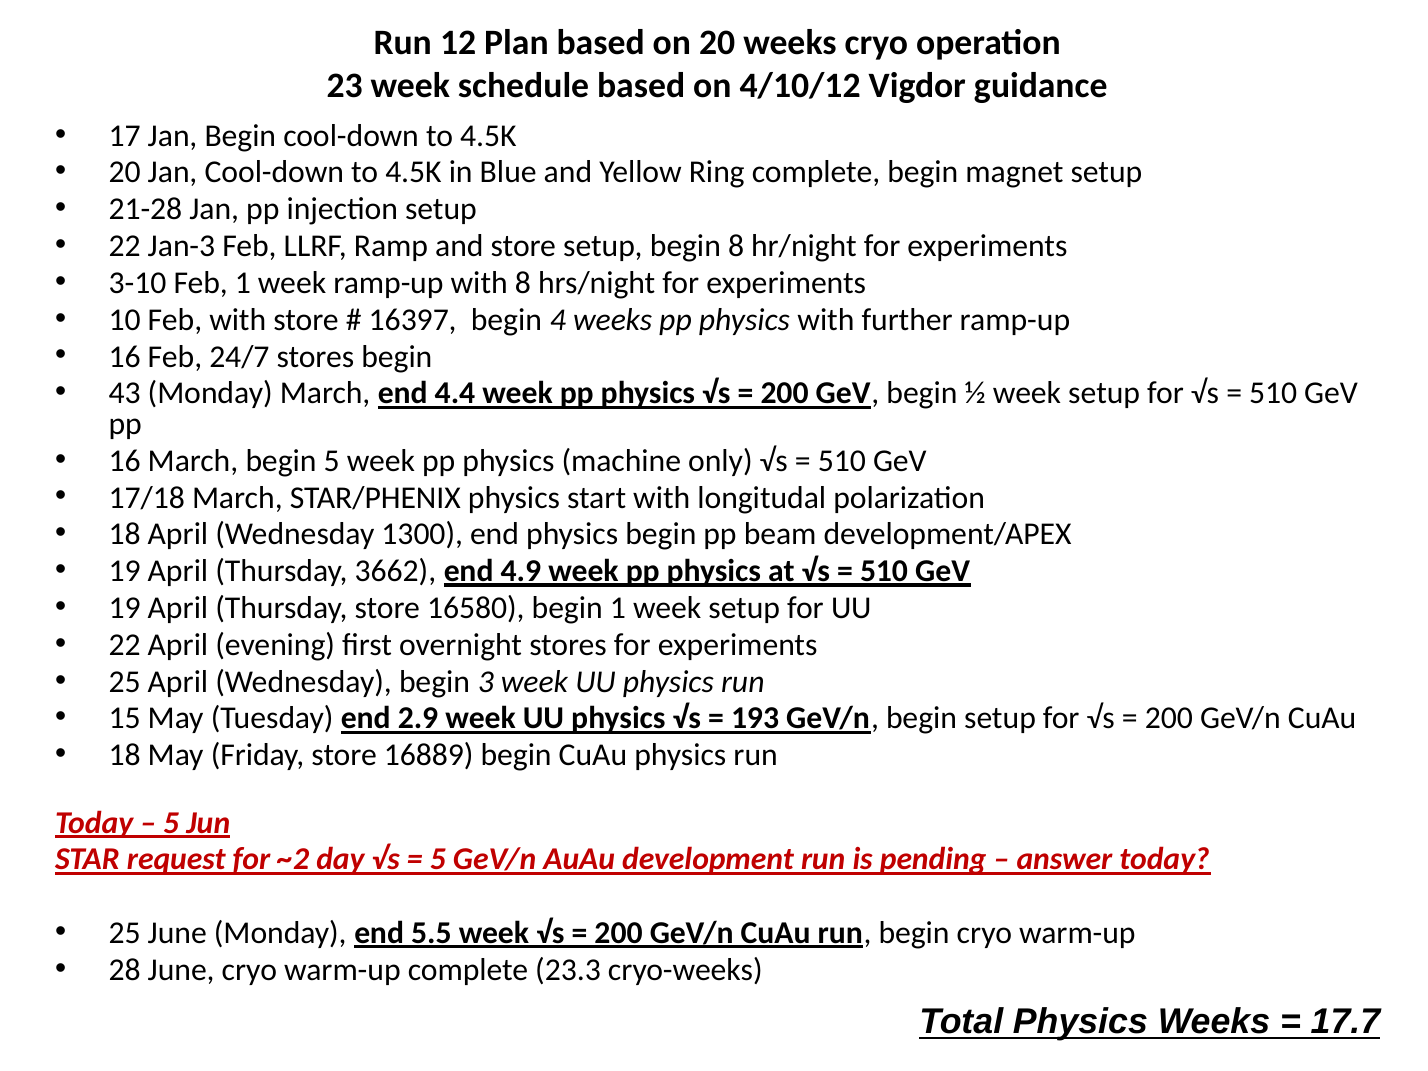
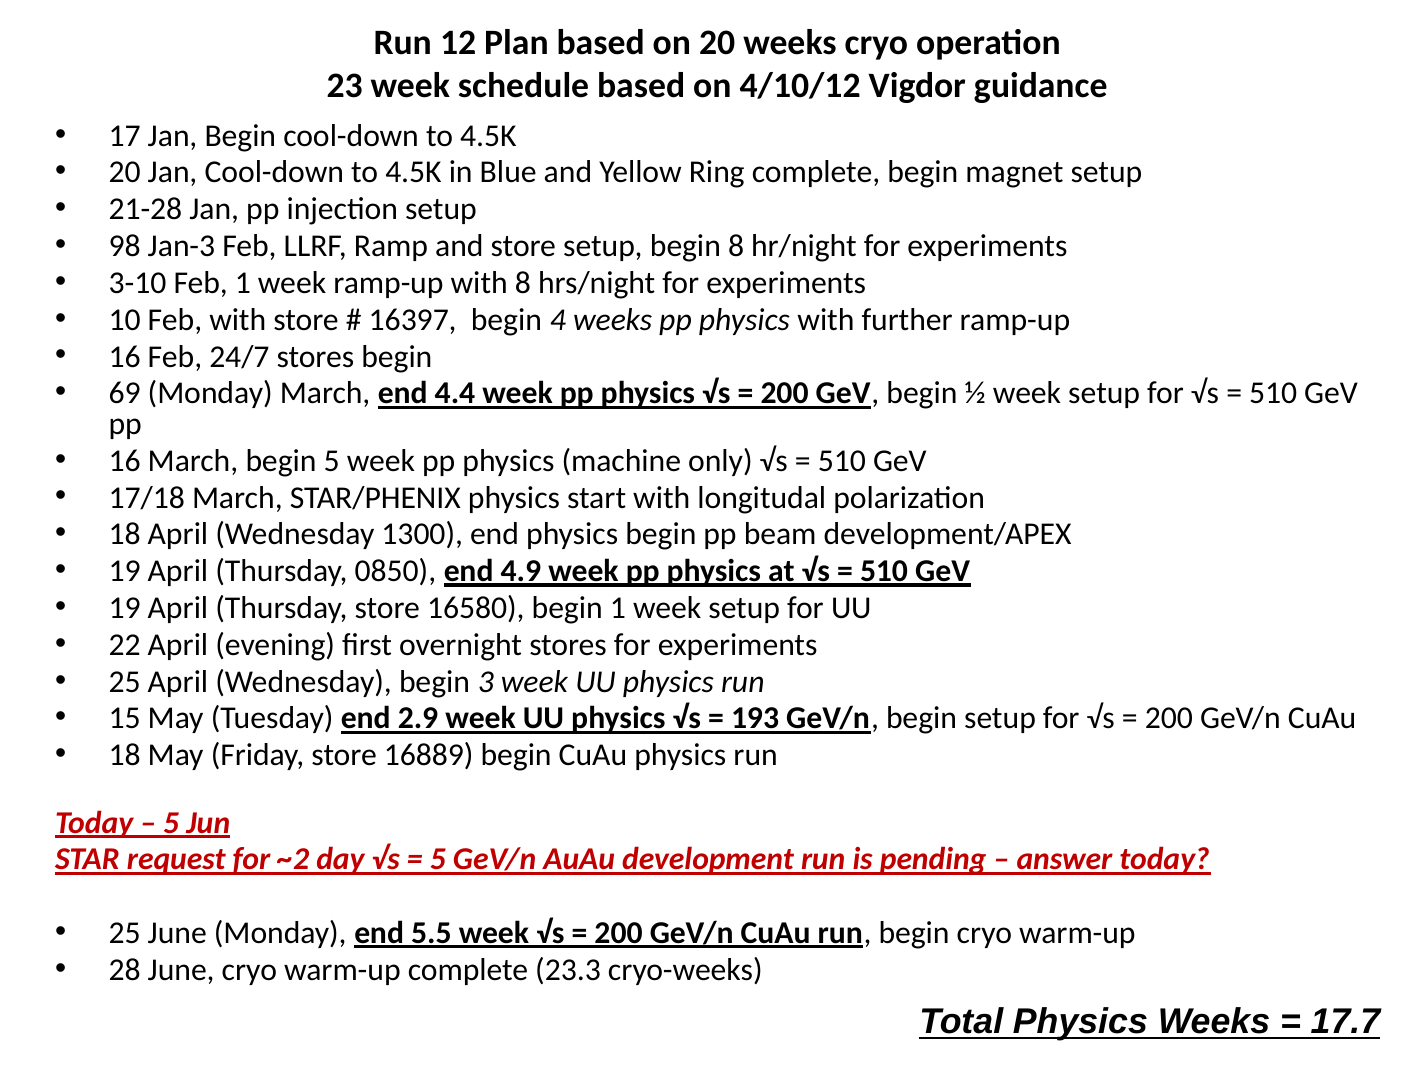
22: 22 -> 98 (125, 246)
43: 43 -> 69 (125, 393)
3662: 3662 -> 0850 (395, 571)
